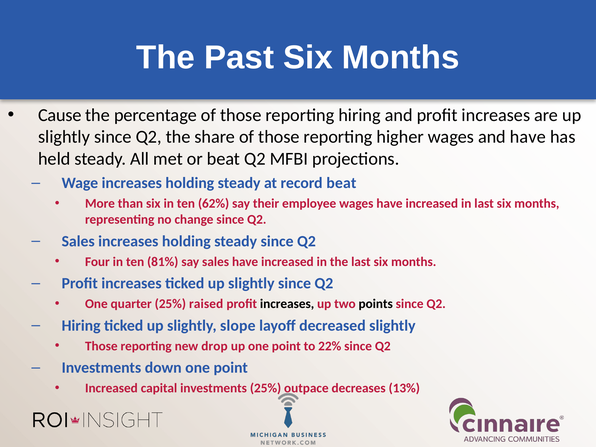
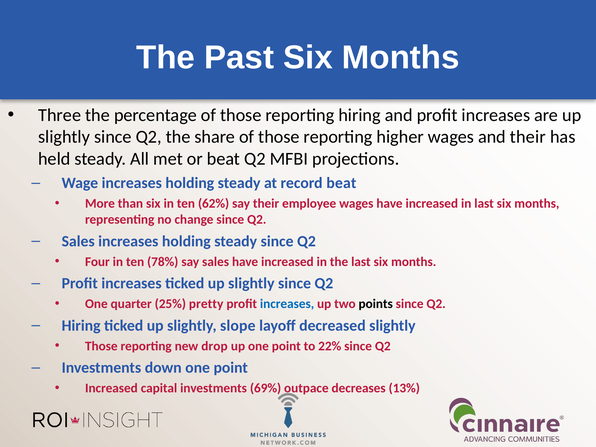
Cause: Cause -> Three (60, 115)
and have: have -> their (528, 137)
81%: 81% -> 78% (163, 262)
raised: raised -> pretty (206, 304)
increases colour: black -> blue (287, 304)
investments 25%: 25% -> 69% (266, 388)
